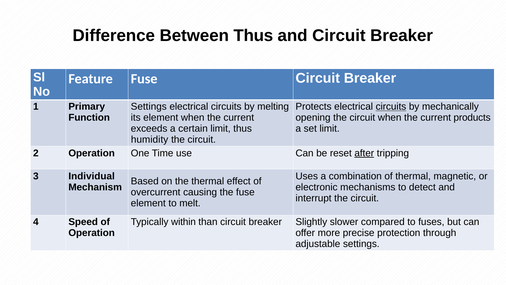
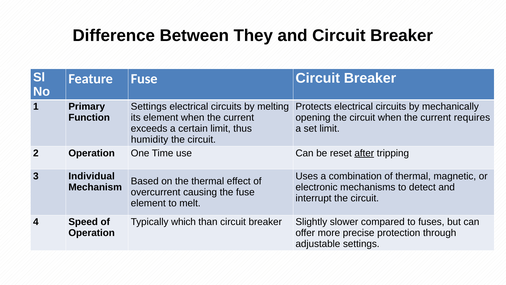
Between Thus: Thus -> They (253, 35)
circuits underline: present -> none (391, 106)
products: products -> requires (472, 117)
within: within -> which (183, 222)
